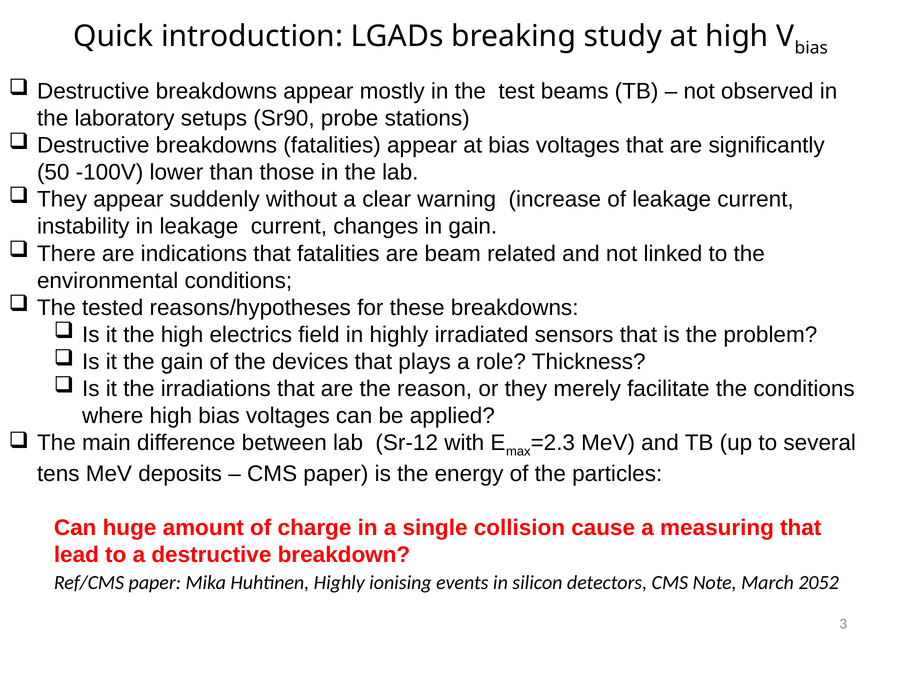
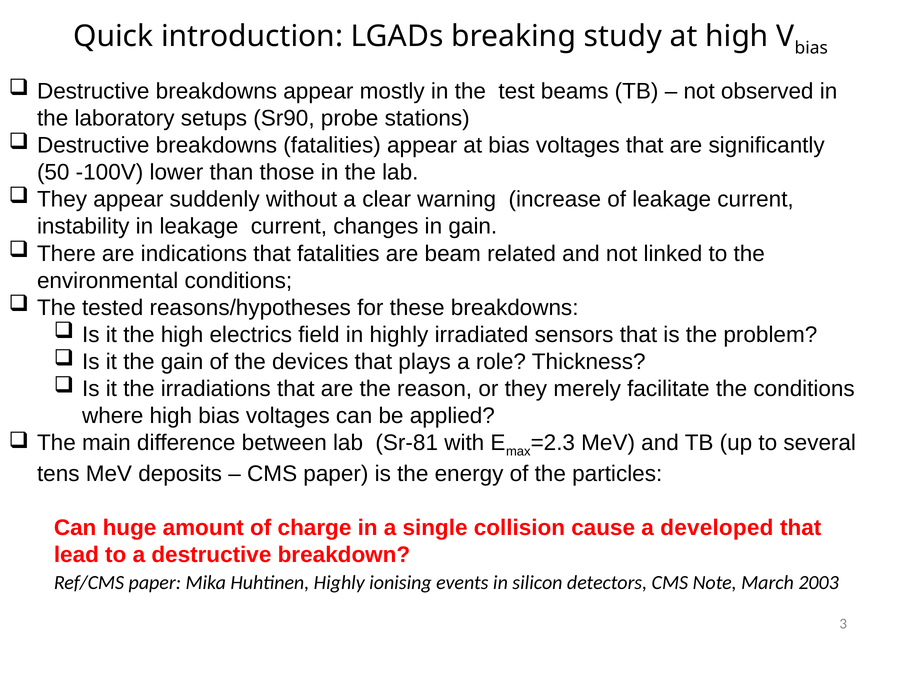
Sr-12: Sr-12 -> Sr-81 (407, 443)
measuring: measuring -> developed (717, 527)
2052: 2052 -> 2003 (819, 582)
